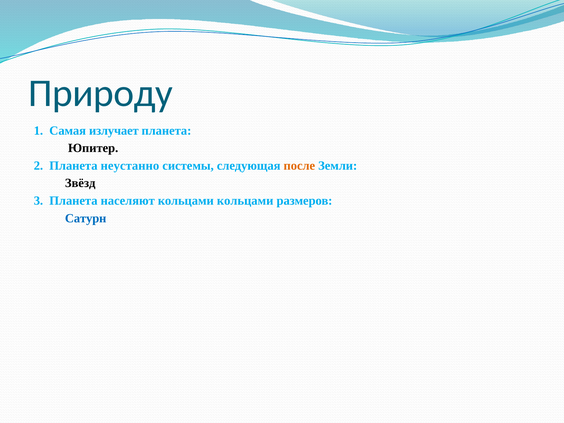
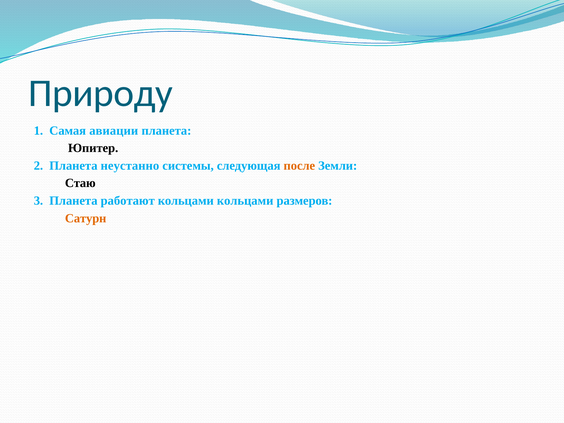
излучает: излучает -> авиации (114, 131)
Звёзд: Звёзд -> Стаю (80, 183)
населяют: населяют -> работают (128, 201)
Сатурн colour: blue -> orange (86, 218)
